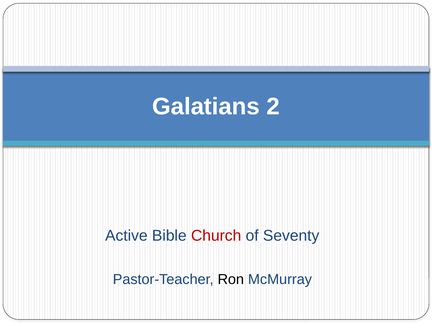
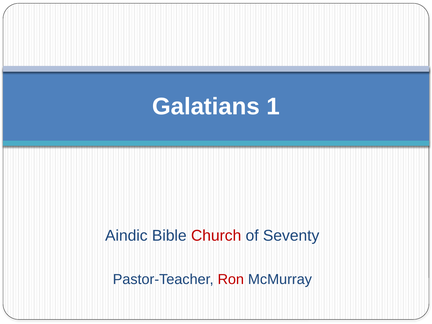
2: 2 -> 1 (273, 106)
Active: Active -> Aindic (126, 236)
Ron colour: black -> red (231, 279)
